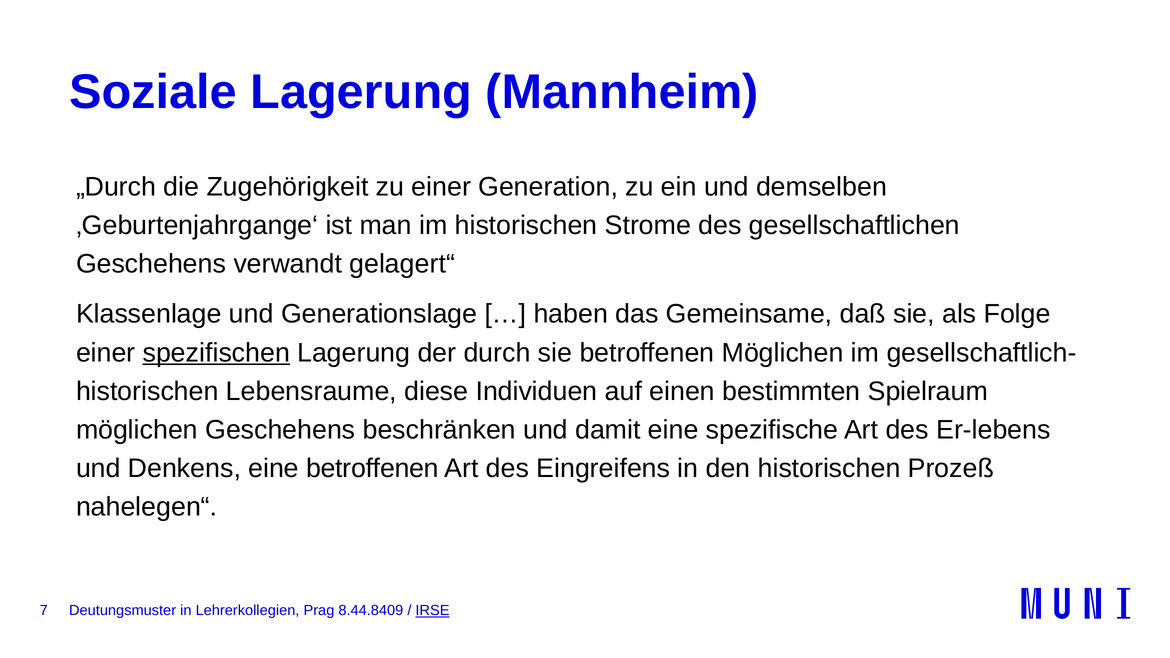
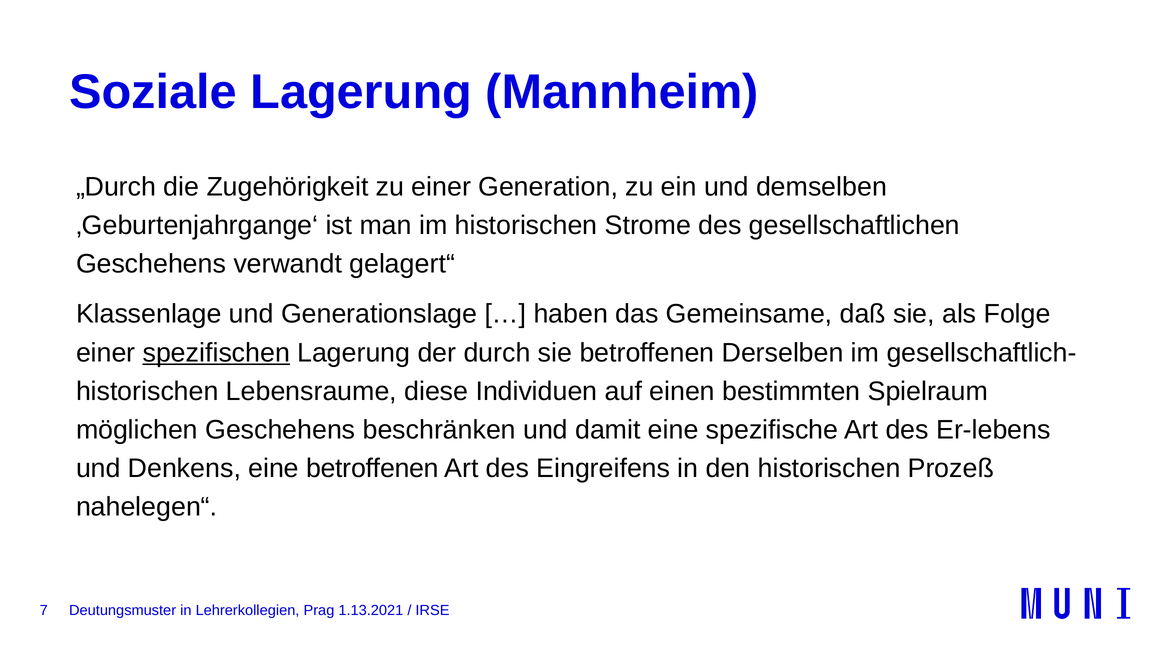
betroffenen Möglichen: Möglichen -> Derselben (783, 353)
8.44.8409: 8.44.8409 -> 1.13.2021 (371, 611)
IRSE underline: present -> none (432, 611)
